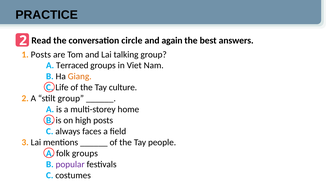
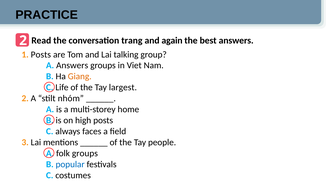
circle: circle -> trang (132, 40)
A Terraced: Terraced -> Answers (72, 66)
culture: culture -> largest (123, 88)
stilt group: group -> nhóm (71, 99)
popular colour: purple -> blue (70, 165)
